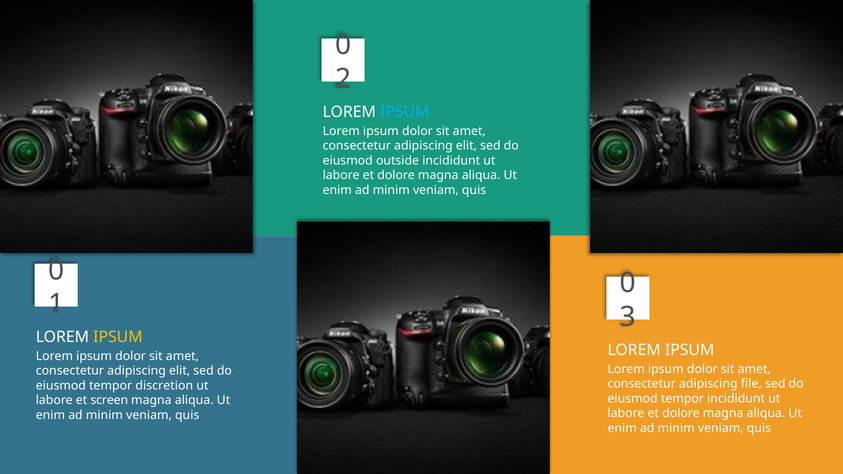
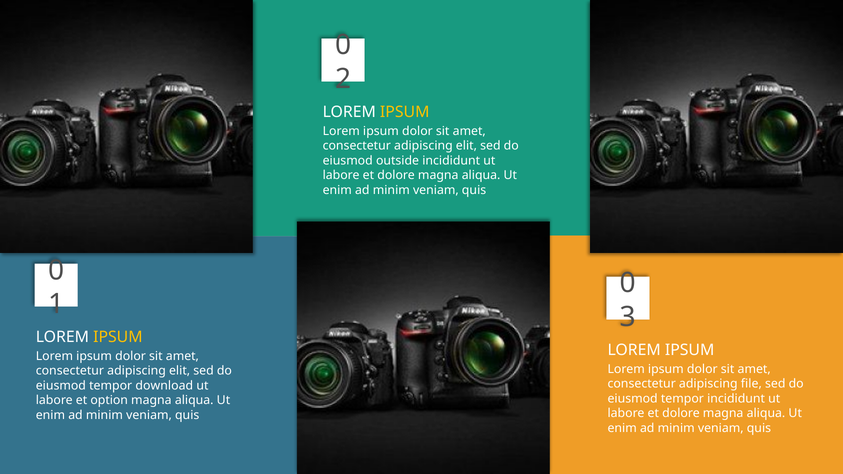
IPSUM colour: light blue -> yellow (405, 112)
discretion: discretion -> download (164, 386)
screen: screen -> option (109, 401)
